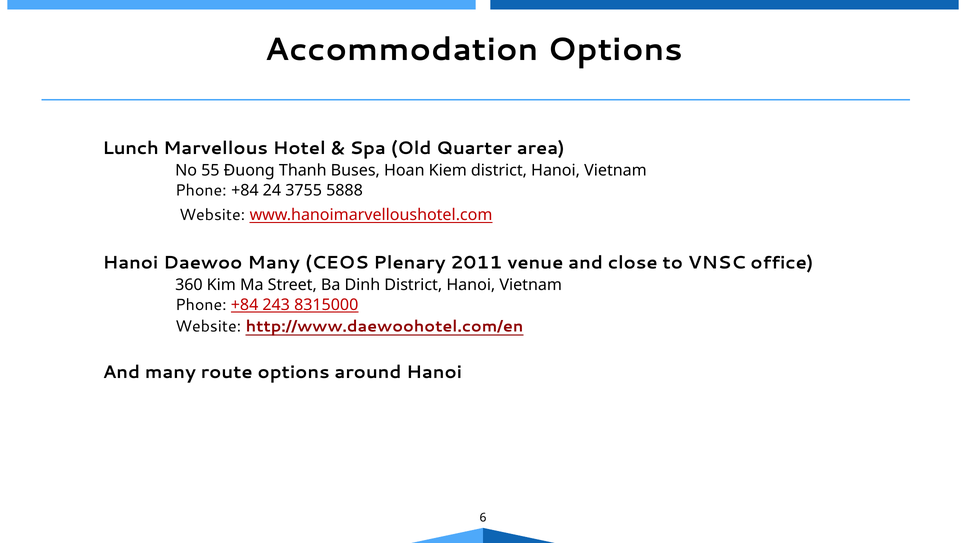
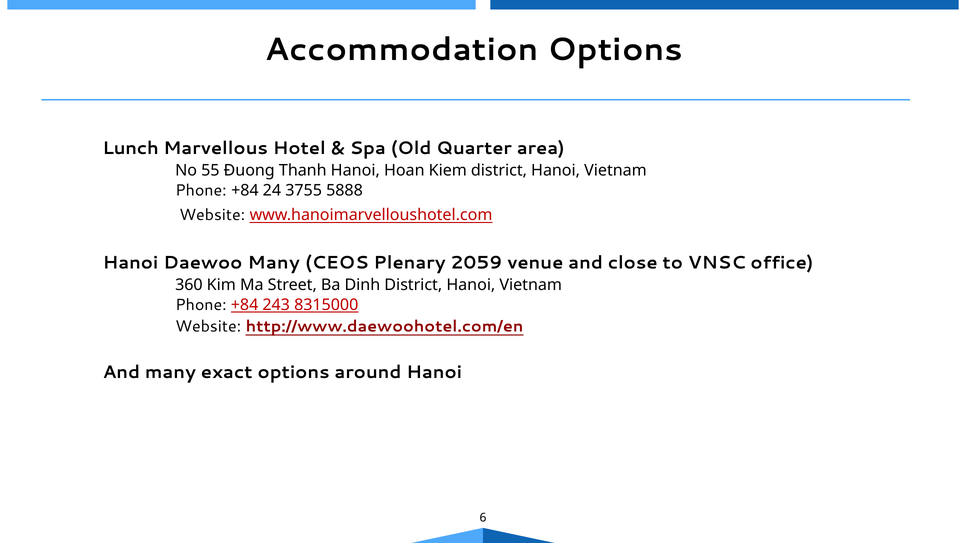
Thanh Buses: Buses -> Hanoi (355, 171)
2011: 2011 -> 2059 (476, 263)
route: route -> exact (227, 373)
